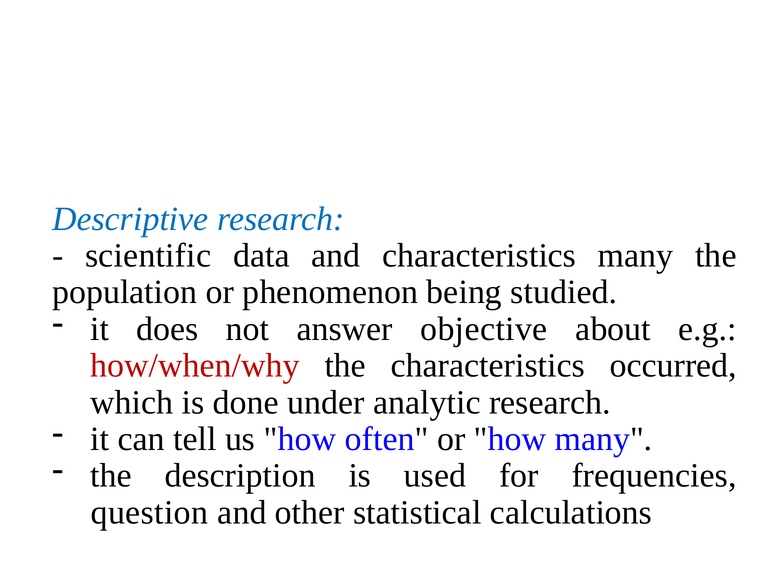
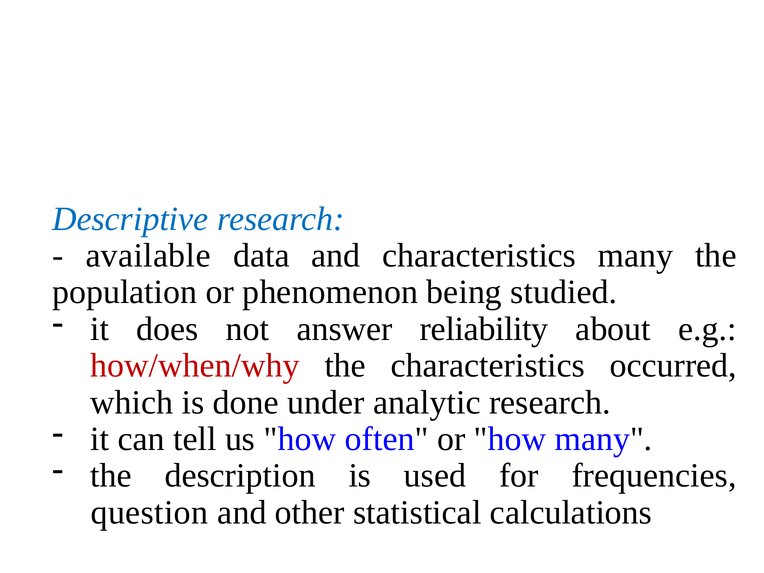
scientific: scientific -> available (148, 256)
objective: objective -> reliability (484, 329)
